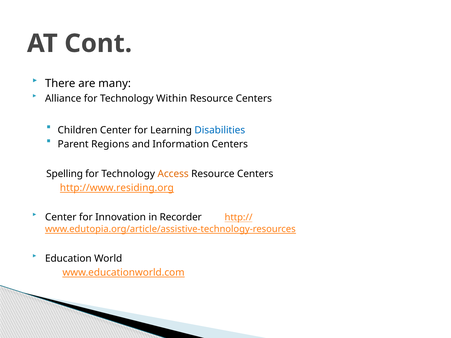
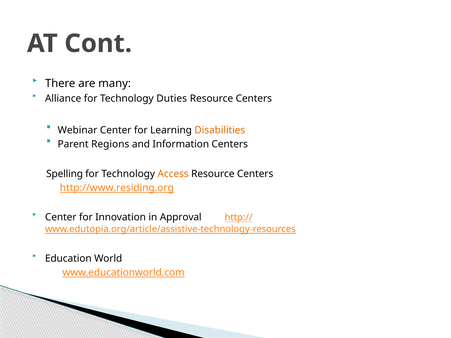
Within: Within -> Duties (172, 99)
Children: Children -> Webinar (78, 130)
Disabilities colour: blue -> orange (220, 130)
Recorder: Recorder -> Approval (181, 217)
